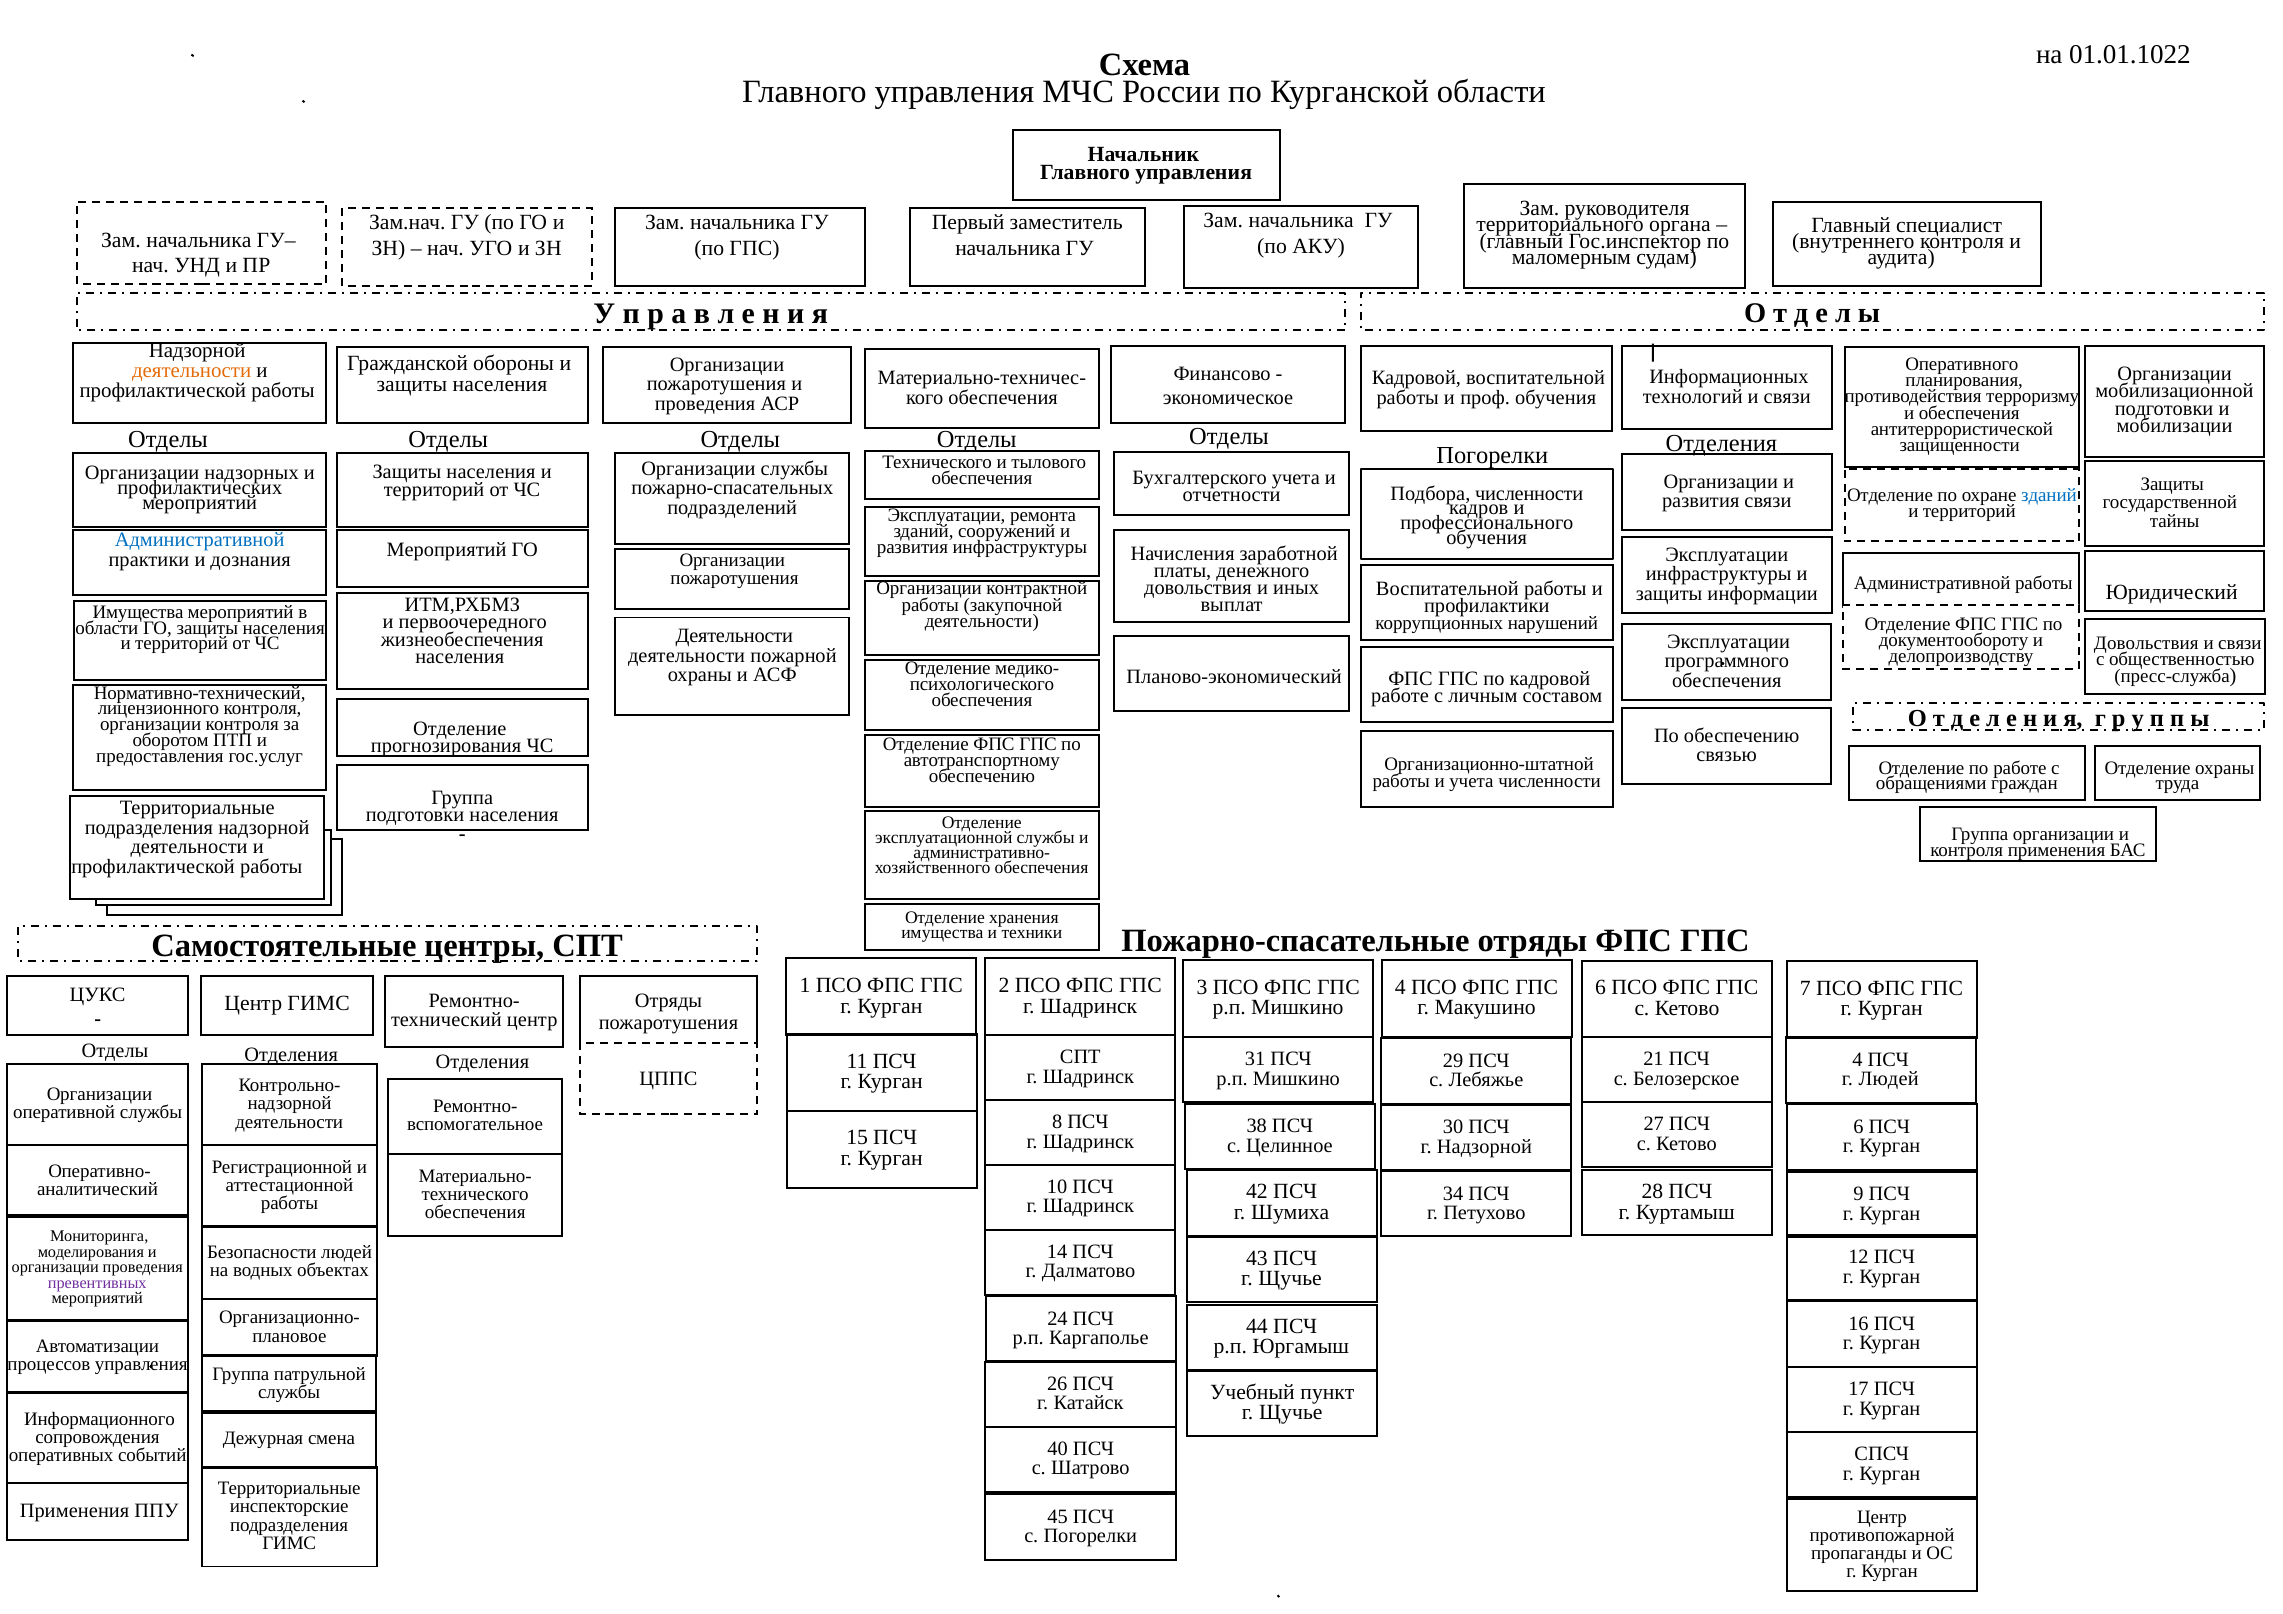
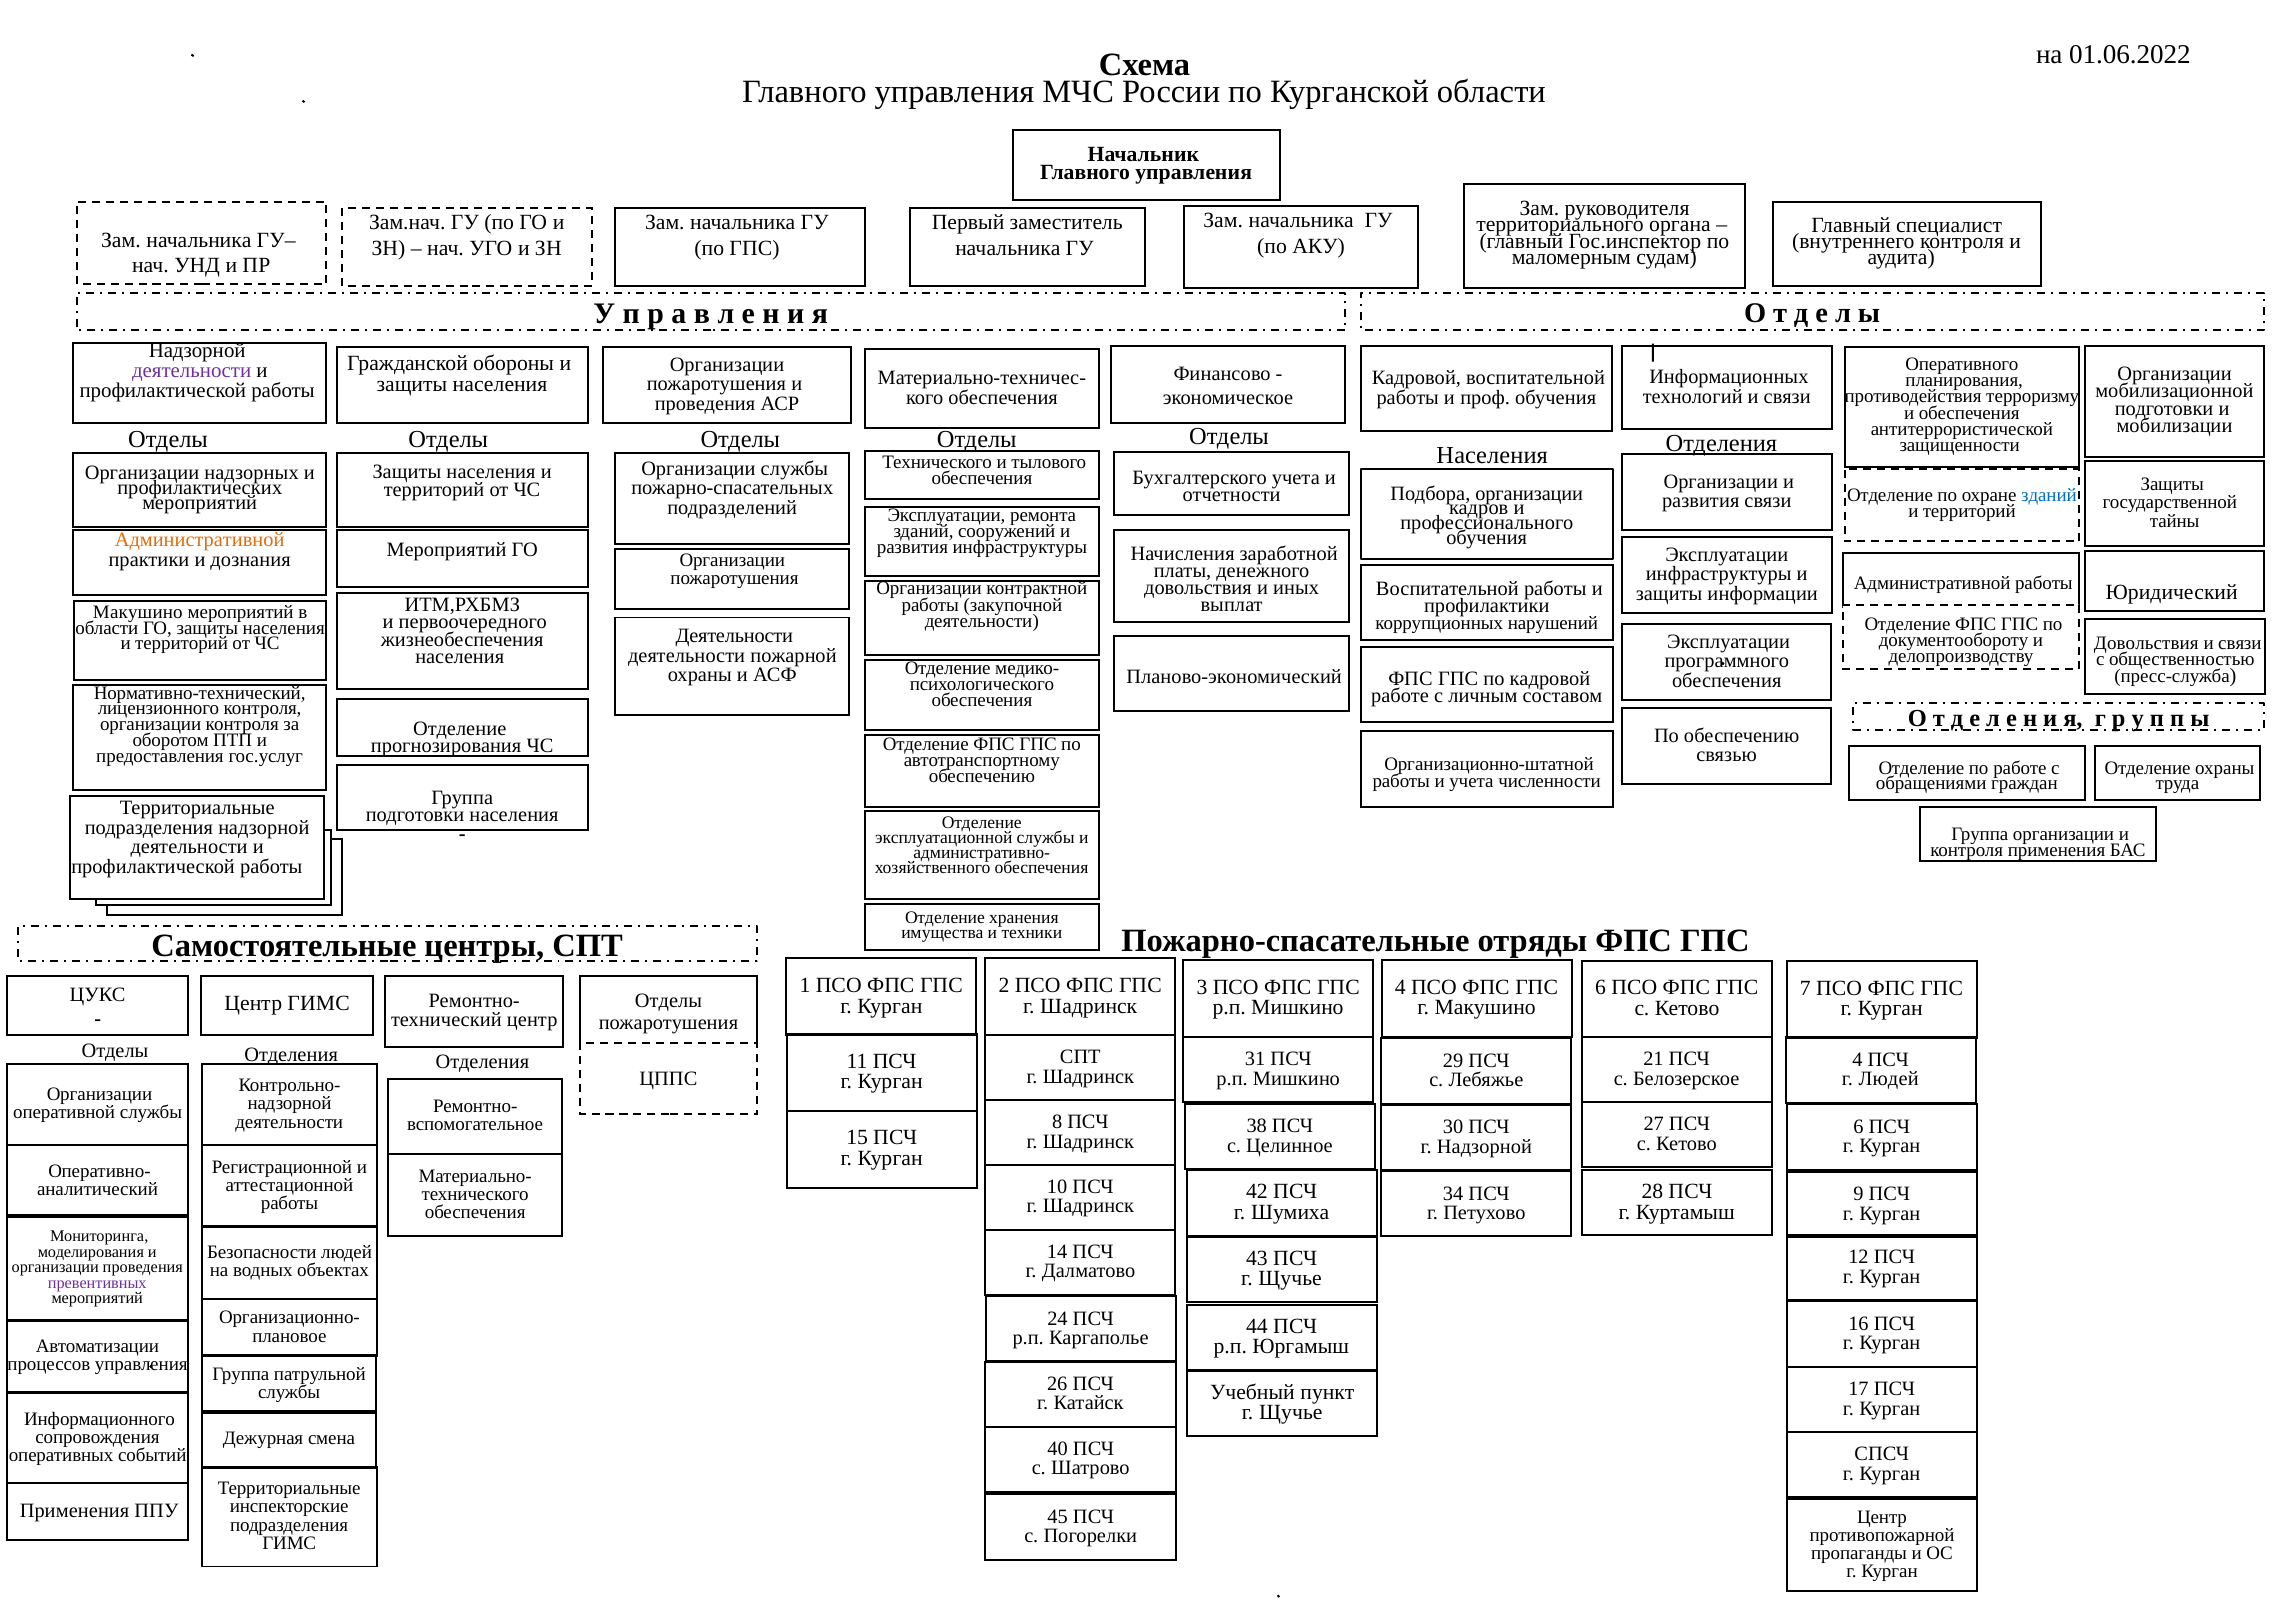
01.01.1022: 01.01.1022 -> 01.06.2022 (2130, 55)
деятельности colour: orange -> purple (192, 371)
Погорелки: Погорелки -> Населения (1492, 455)
Подбора численности: численности -> организации (1529, 493)
Административной colour: blue -> orange (200, 540)
Имущества: Имущества -> Макушино (138, 612)
Отряды: Отряды -> Отделы (668, 1001)
